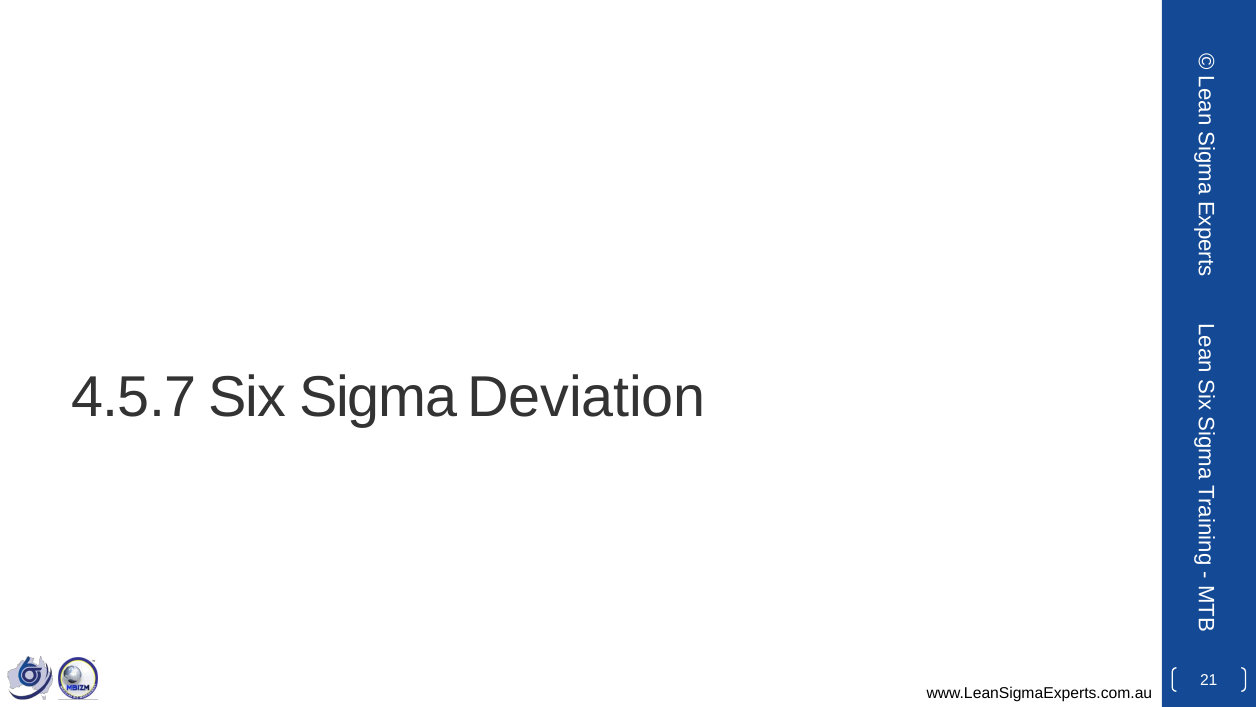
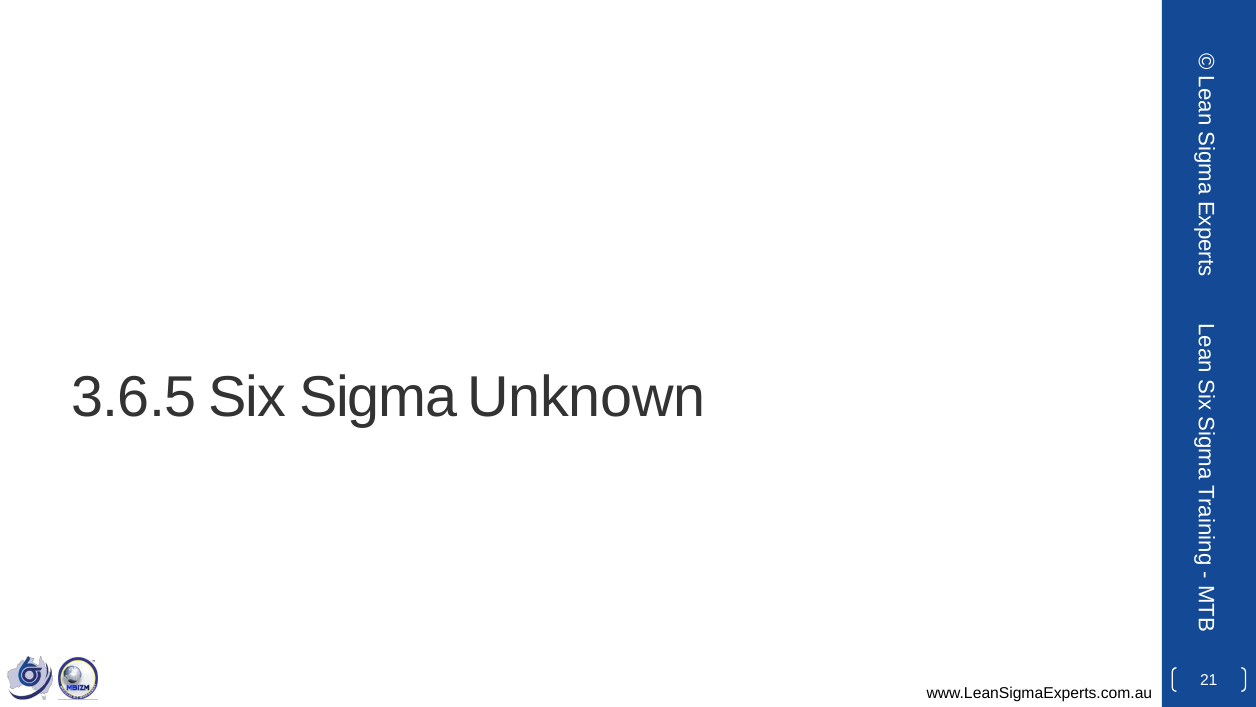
4.5.7: 4.5.7 -> 3.6.5 (134, 397)
Deviation: Deviation -> Unknown (586, 397)
